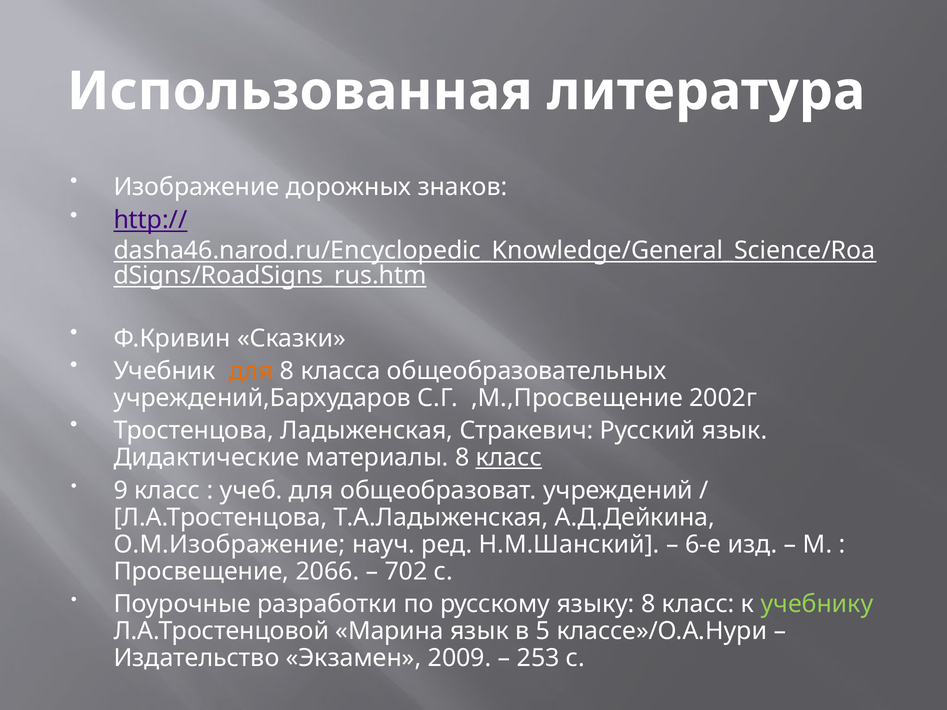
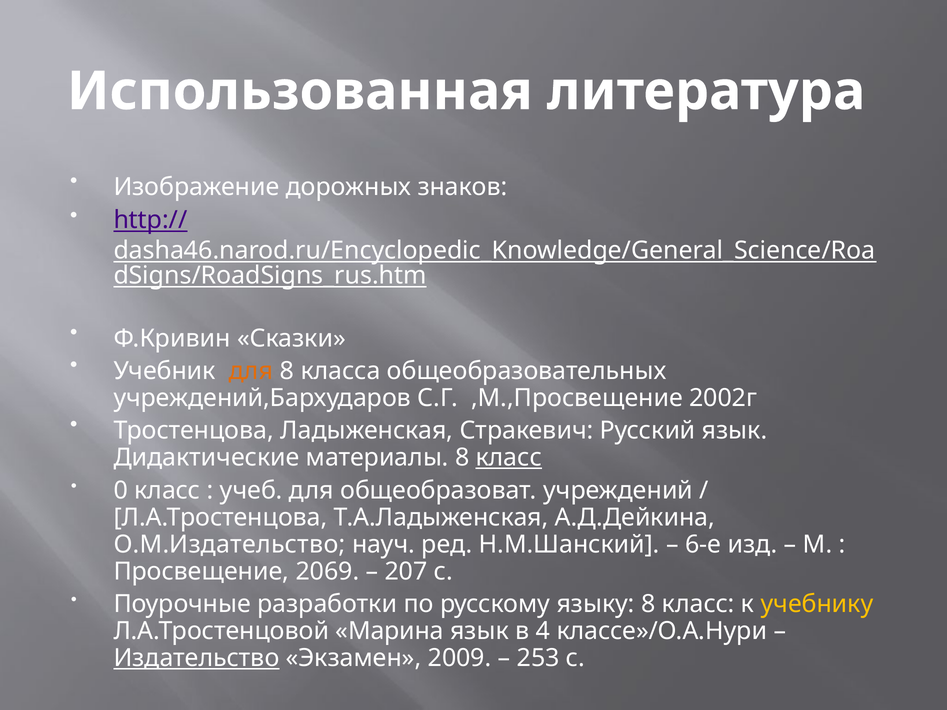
9: 9 -> 0 (121, 491)
О.М.Изображение: О.М.Изображение -> О.М.Издательство (229, 545)
2066: 2066 -> 2069 (327, 572)
702: 702 -> 207 (406, 572)
учебнику colour: light green -> yellow (817, 604)
5: 5 -> 4 (543, 631)
Издательство underline: none -> present (196, 658)
